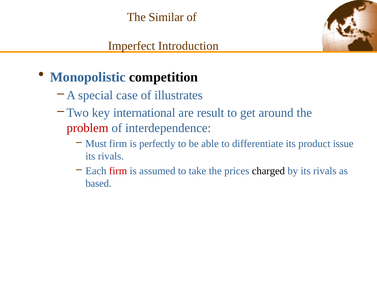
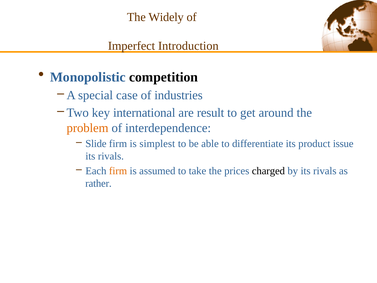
Similar: Similar -> Widely (166, 17)
illustrates: illustrates -> industries (179, 95)
problem colour: red -> orange (88, 128)
Must: Must -> Slide (96, 144)
perfectly: perfectly -> simplest (157, 144)
firm colour: red -> orange (118, 171)
based: based -> rather (98, 183)
